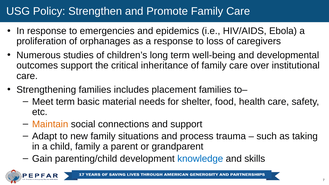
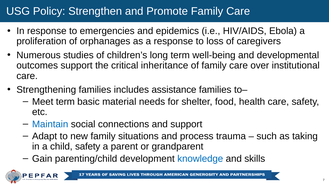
placement: placement -> assistance (174, 90)
Maintain colour: orange -> blue (50, 124)
child family: family -> safety (88, 147)
